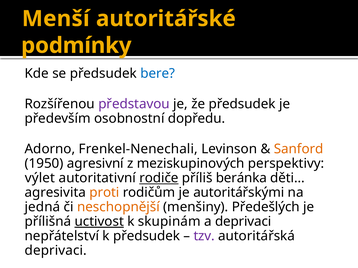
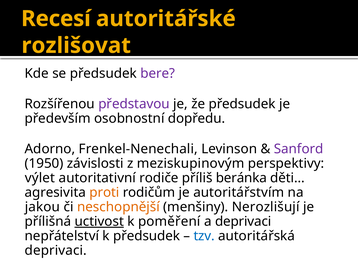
Menší: Menší -> Recesí (56, 19)
podmínky: podmínky -> rozlišovat (76, 46)
bere colour: blue -> purple (158, 74)
Sanford colour: orange -> purple (299, 149)
agresivní: agresivní -> závislosti (95, 164)
meziskupinových: meziskupinových -> meziskupinovým (191, 164)
rodiče underline: present -> none (159, 178)
autoritářskými: autoritářskými -> autoritářstvím (239, 193)
jedná: jedná -> jakou (42, 207)
Předešlých: Předešlých -> Nerozlišují (266, 207)
skupinám: skupinám -> poměření (169, 222)
tzv colour: purple -> blue (204, 236)
